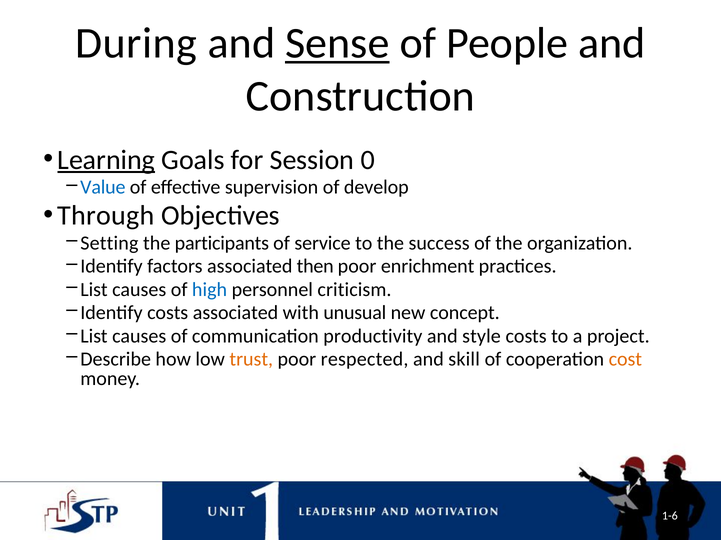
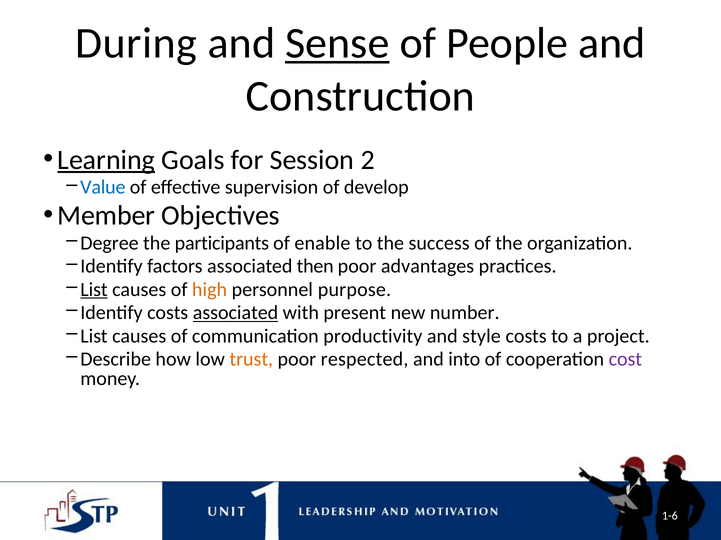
0: 0 -> 2 (368, 160)
Through: Through -> Member (106, 216)
Setting: Setting -> Degree (109, 243)
service: service -> enable (322, 243)
enrichment: enrichment -> advantages (428, 267)
List underline: none -> present (94, 290)
high colour: blue -> orange (210, 290)
criticism: criticism -> purpose (354, 290)
associated underline: none -> present (236, 313)
unusual: unusual -> present (355, 313)
concept: concept -> number (465, 313)
skill: skill -> into (464, 360)
cost colour: orange -> purple (625, 360)
